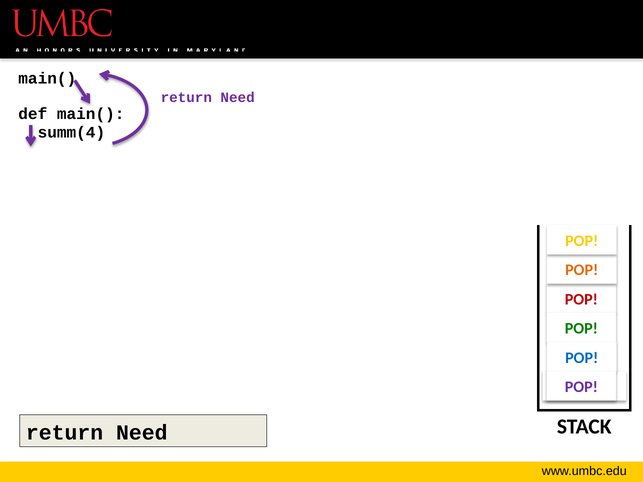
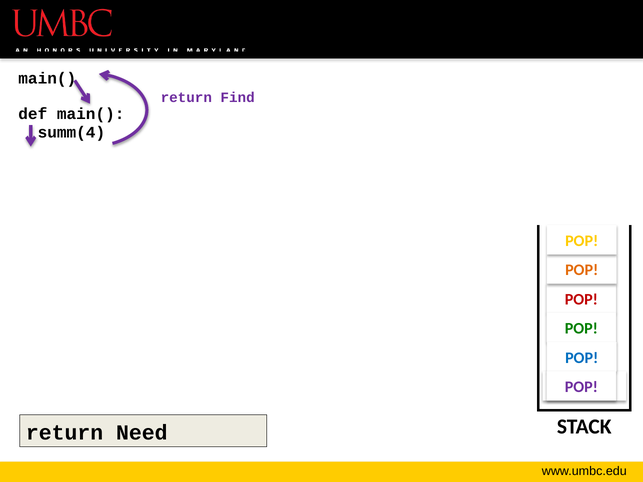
Need: Need -> Find (238, 98)
